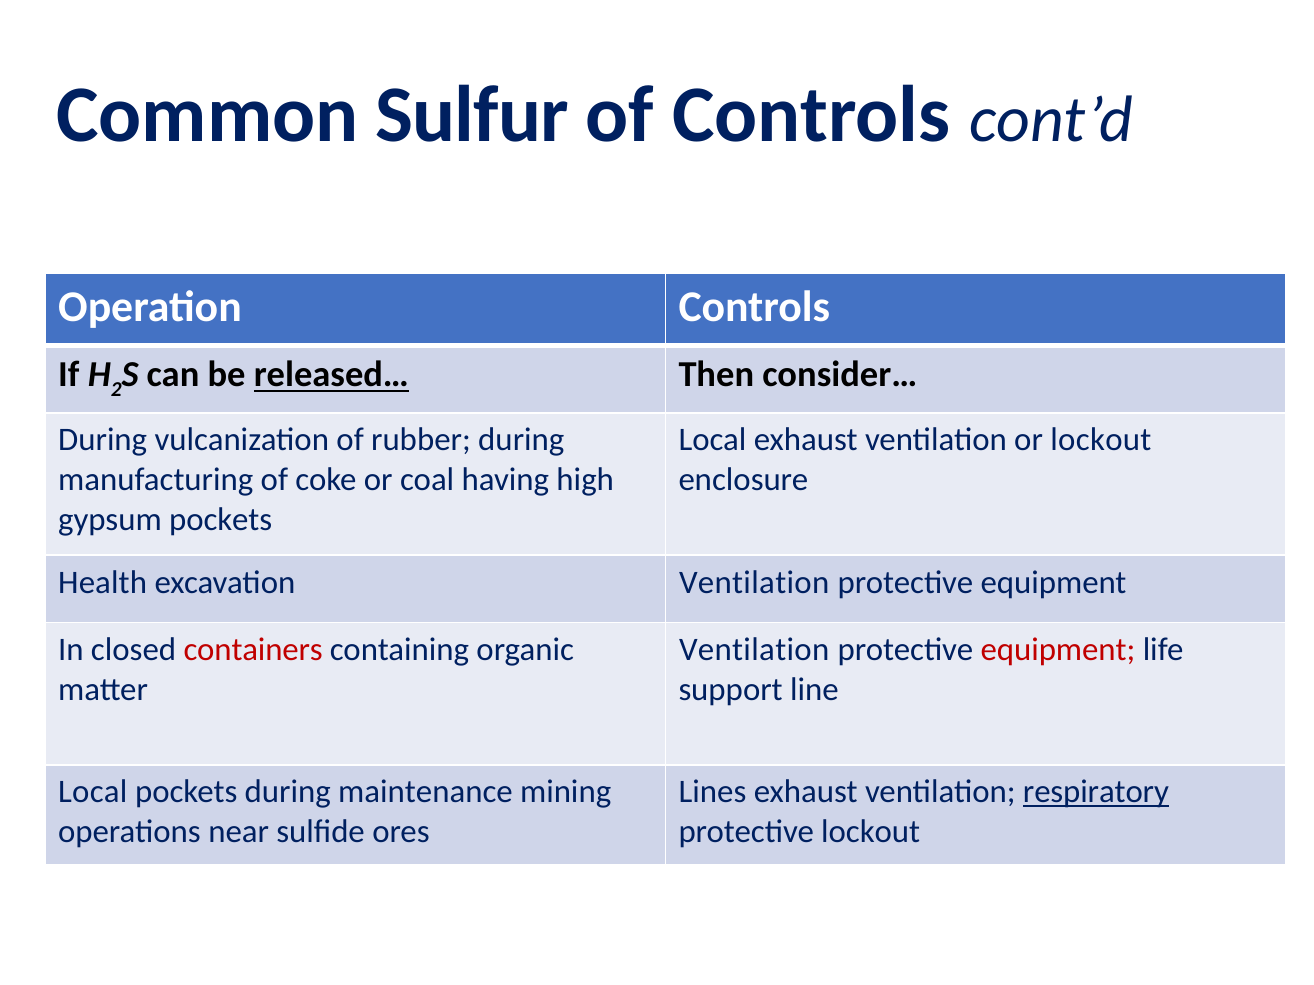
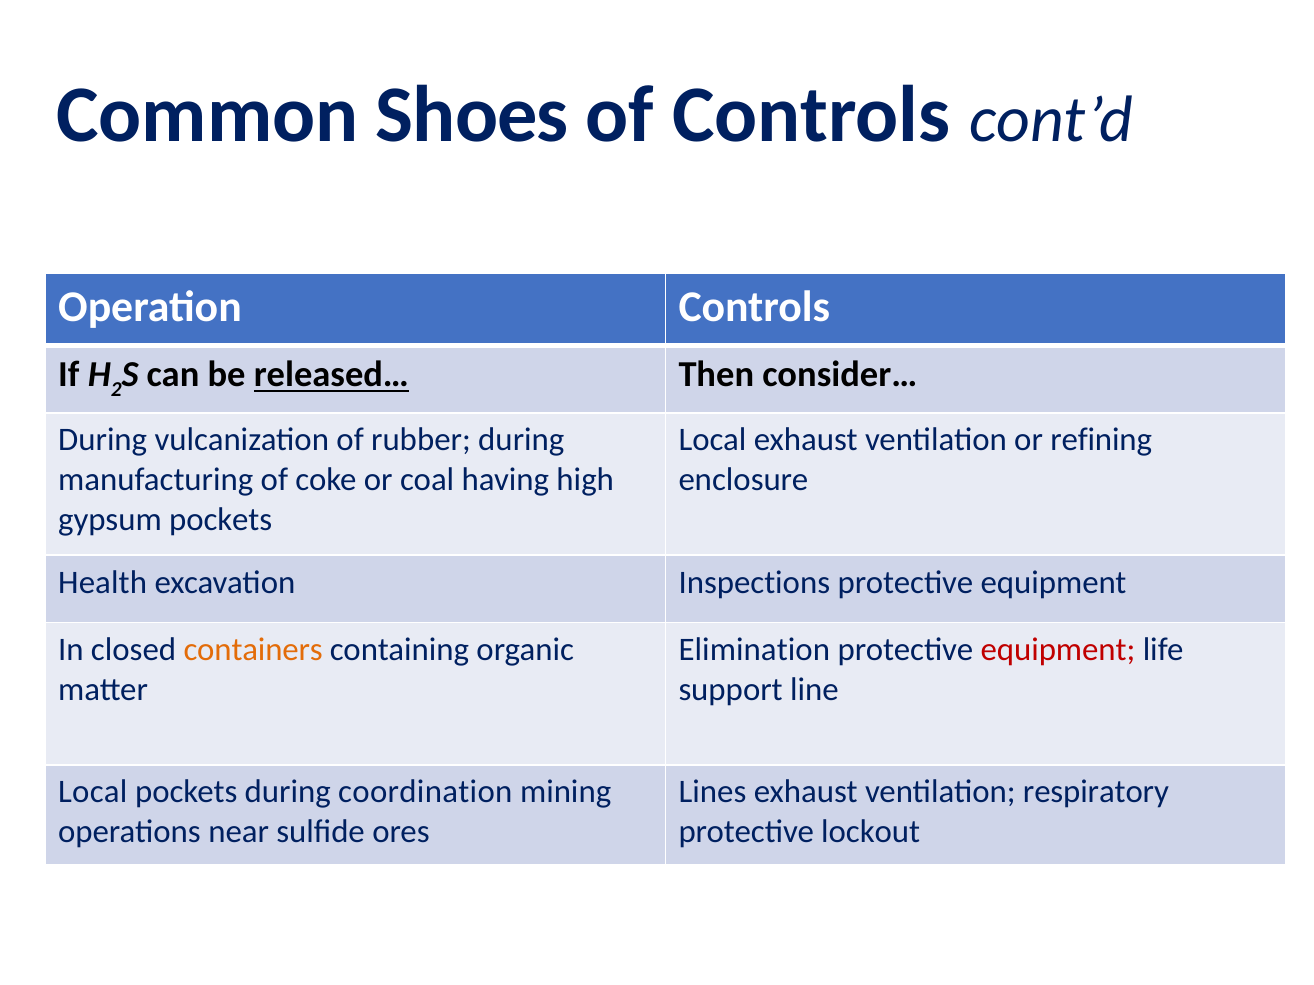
Sulfur: Sulfur -> Shoes (472, 115)
or lockout: lockout -> refining (1101, 440)
excavation Ventilation: Ventilation -> Inspections (754, 583)
containers colour: red -> orange (253, 650)
Ventilation: Ventilation -> Elimination (754, 650)
maintenance: maintenance -> coordination (425, 792)
respiratory underline: present -> none (1096, 792)
